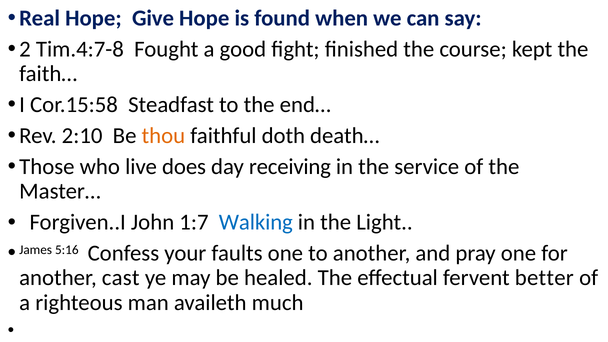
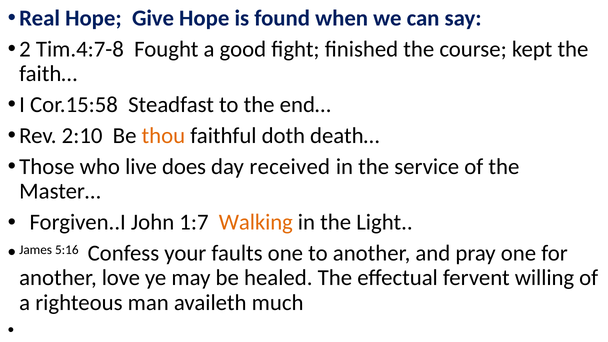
receiving: receiving -> received (290, 167)
Walking colour: blue -> orange (256, 222)
cast: cast -> love (121, 278)
better: better -> willing (544, 278)
